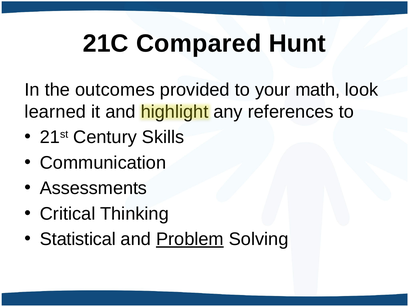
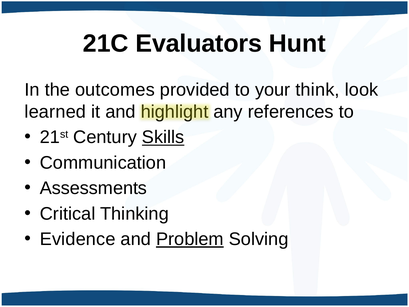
Compared: Compared -> Evaluators (199, 44)
math: math -> think (318, 90)
Skills underline: none -> present (163, 137)
Statistical: Statistical -> Evidence (78, 239)
